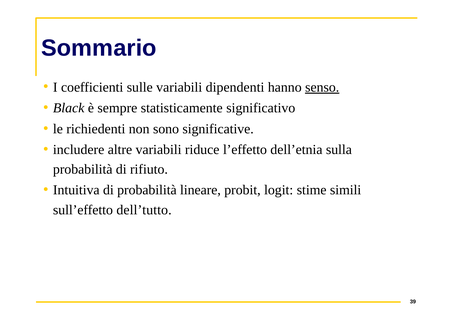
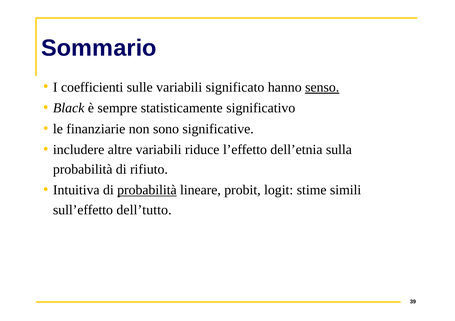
dipendenti: dipendenti -> significato (235, 87)
richiedenti: richiedenti -> finanziarie (96, 129)
probabilità underline: none -> present (147, 190)
